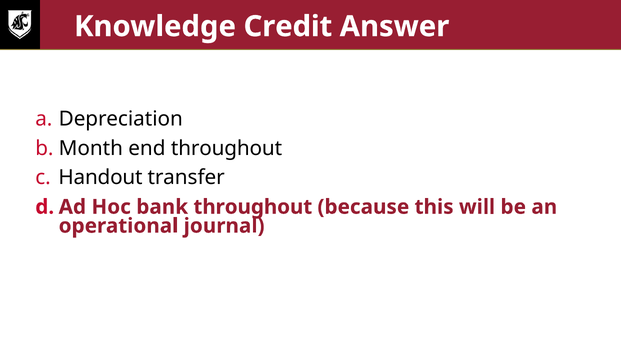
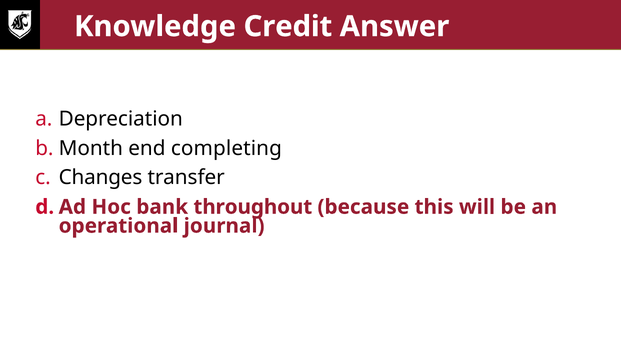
end throughout: throughout -> completing (226, 148)
Handout: Handout -> Changes (100, 178)
